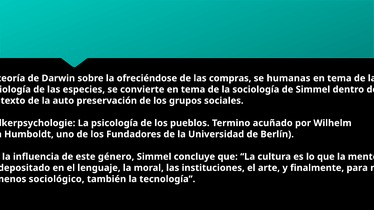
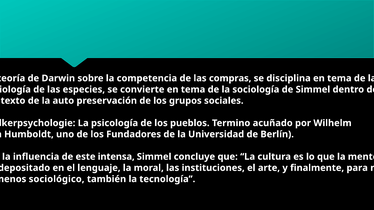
ofreciéndose: ofreciéndose -> competencia (147, 78)
humanas: humanas -> disciplina (289, 78)
género: género -> intensa (116, 157)
